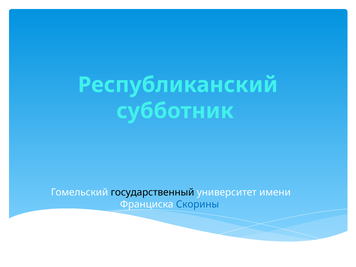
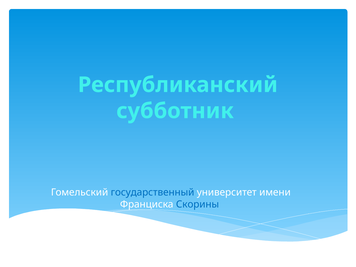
государственный colour: black -> blue (153, 192)
